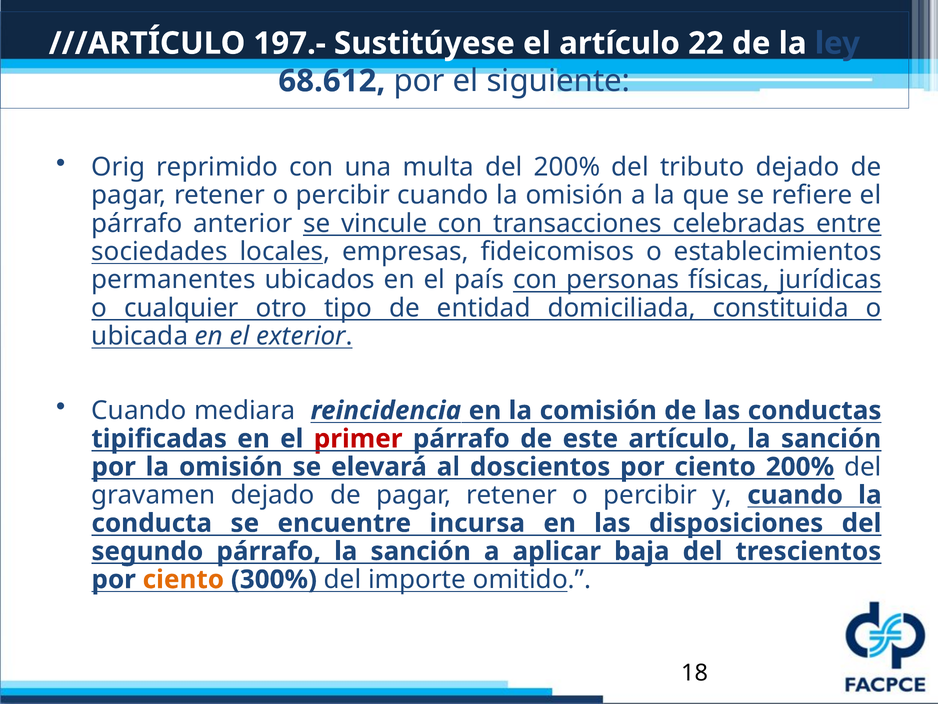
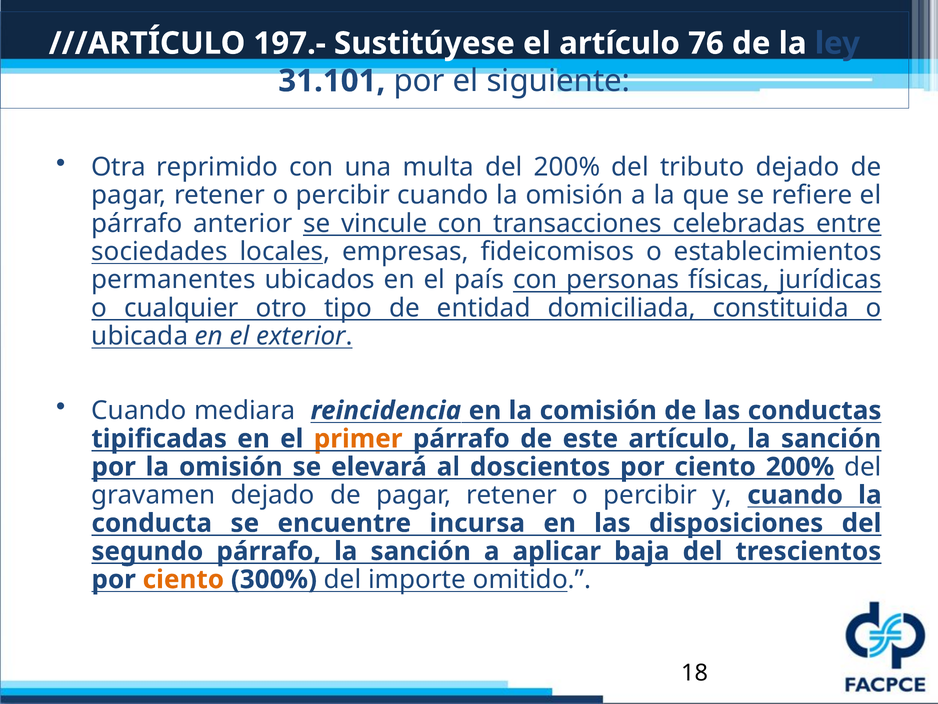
22: 22 -> 76 (706, 43)
68.612: 68.612 -> 31.101 (332, 81)
Orig: Orig -> Otra (119, 167)
primer colour: red -> orange (358, 438)
